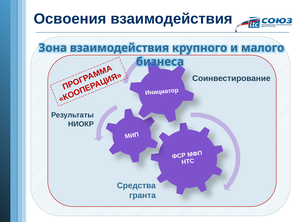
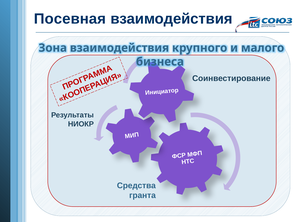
Освоения: Освоения -> Посевная (70, 19)
